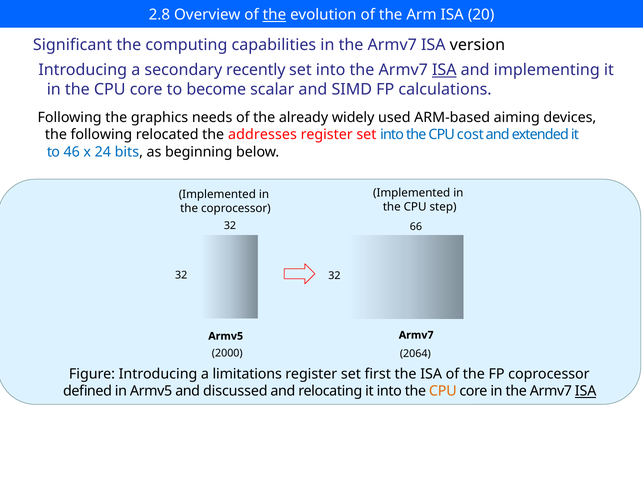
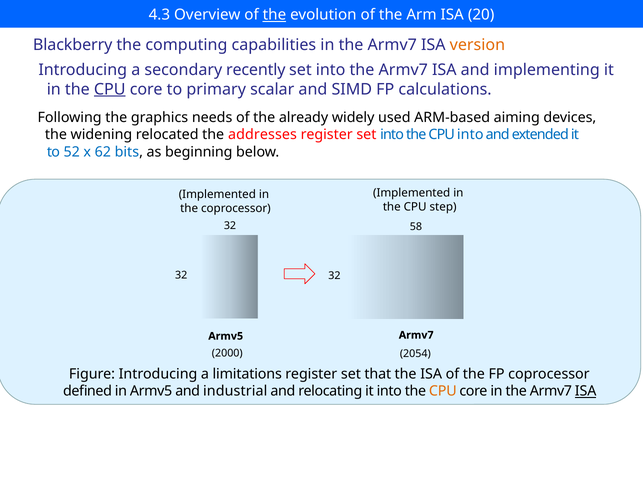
2.8: 2.8 -> 4.3 (159, 15)
Significant: Significant -> Blackberry (73, 45)
version colour: black -> orange (477, 45)
ISA underline: present -> none (444, 70)
CPU underline: none -> present (110, 89)
become: become -> primary (216, 89)
the following: following -> widening (101, 135)
CPU cost: cost -> into (470, 135)
46: 46 -> 52 (72, 152)
24: 24 -> 62 (103, 152)
66: 66 -> 58 (416, 227)
2064: 2064 -> 2054 (415, 354)
first: first -> that (378, 374)
discussed: discussed -> industrial (235, 391)
